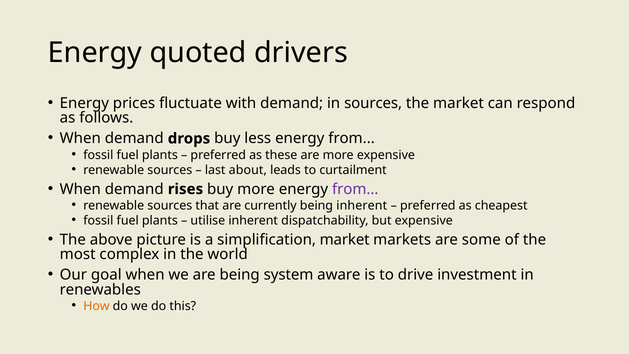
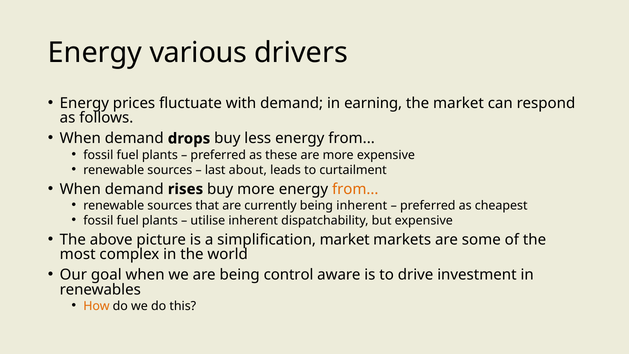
quoted: quoted -> various (198, 53)
in sources: sources -> earning (373, 103)
from colour: purple -> orange (355, 189)
system: system -> control (289, 275)
